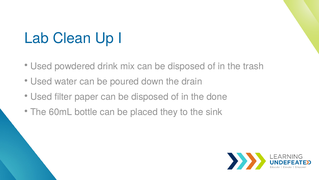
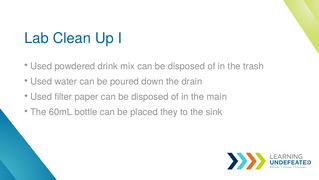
done: done -> main (217, 97)
